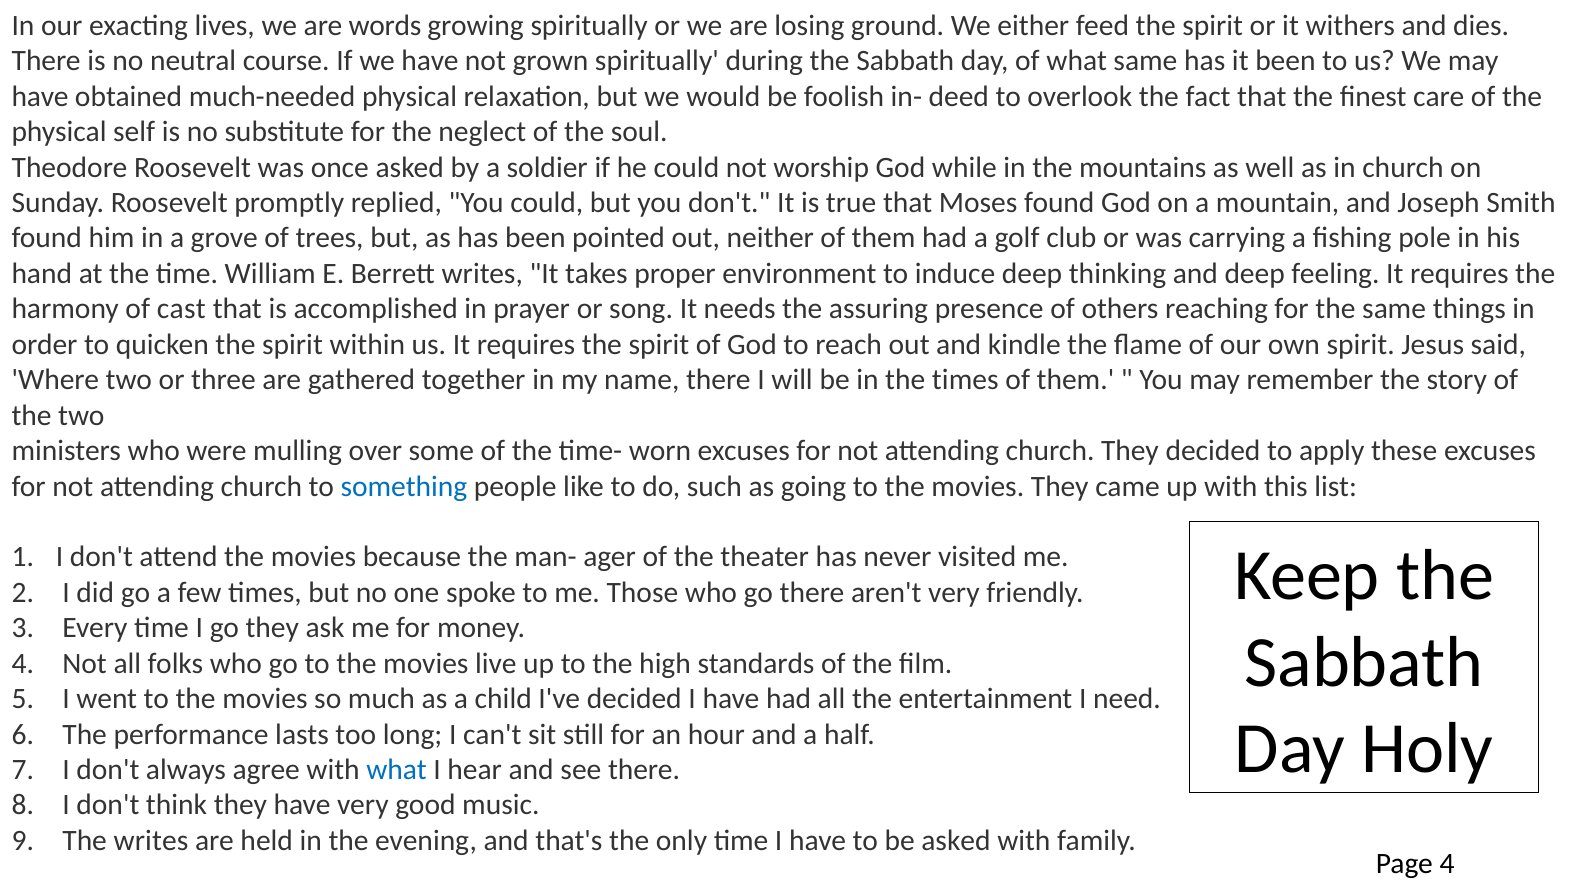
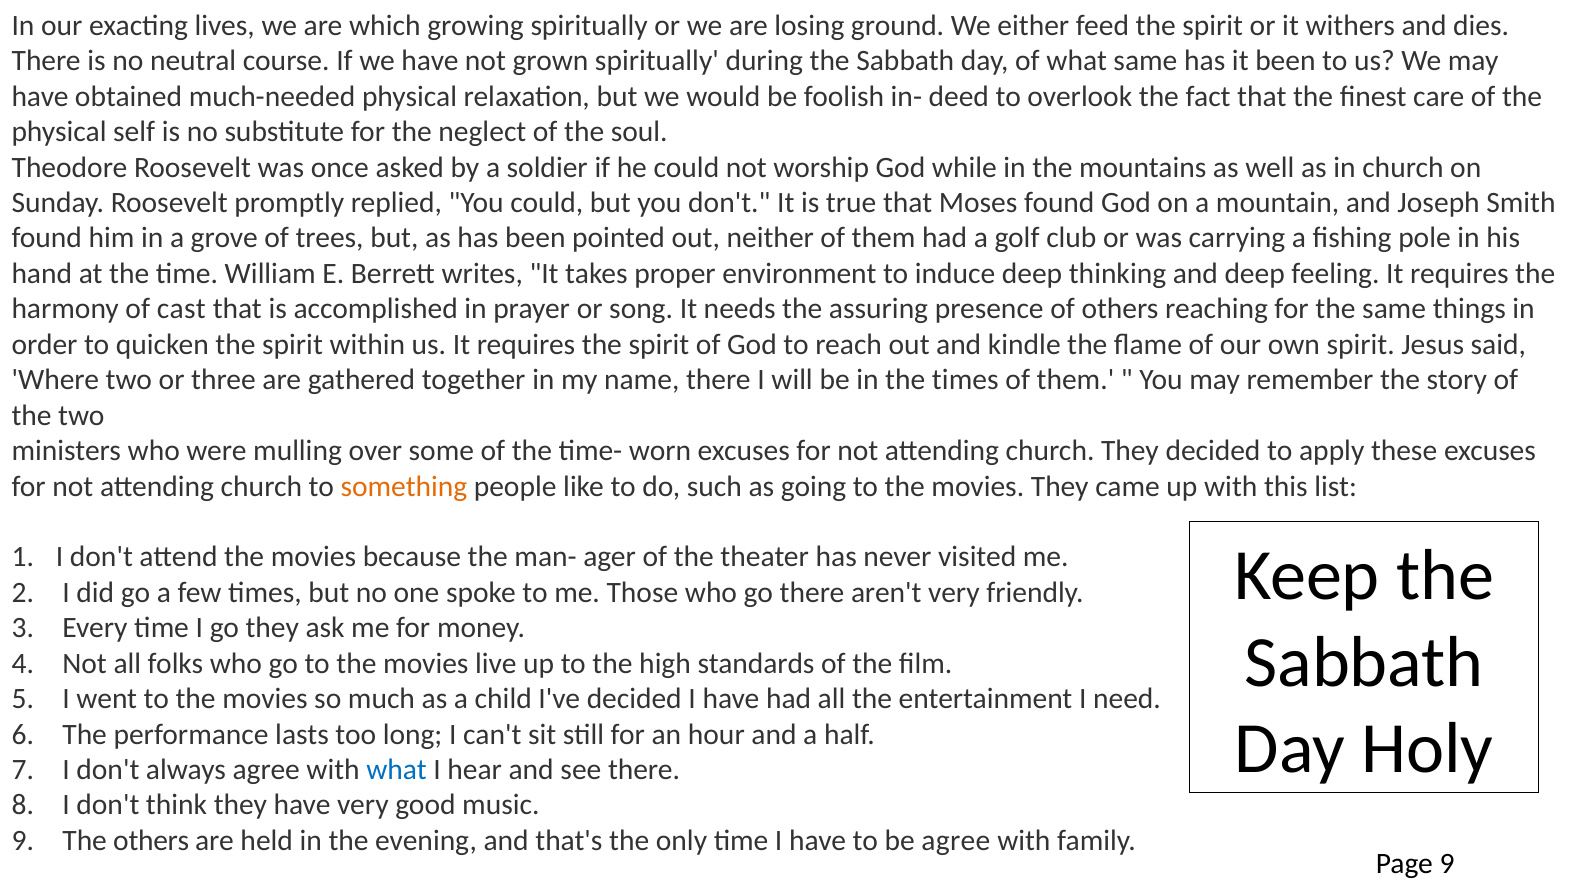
words: words -> which (385, 26)
something colour: blue -> orange (404, 486)
The writes: writes -> others (151, 841)
be asked: asked -> agree (956, 841)
Page 4: 4 -> 9 (1447, 864)
